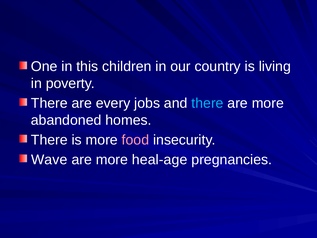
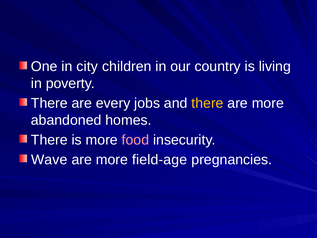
this: this -> city (87, 67)
there colour: light blue -> yellow (207, 103)
heal-age: heal-age -> field-age (160, 160)
